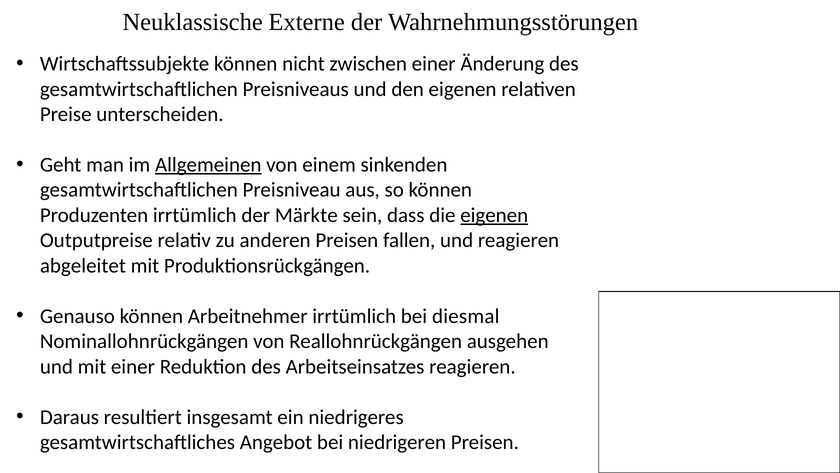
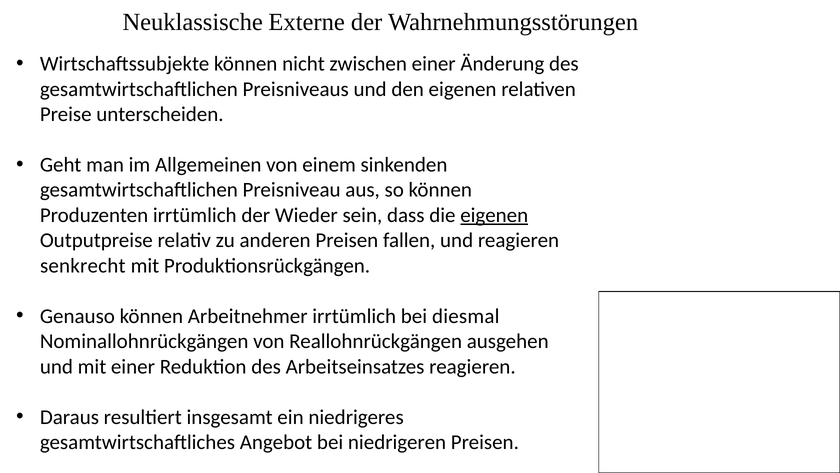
Allgemeinen underline: present -> none (208, 165)
Märkte: Märkte -> Wieder (306, 215)
abgeleitet: abgeleitet -> senkrecht (83, 265)
